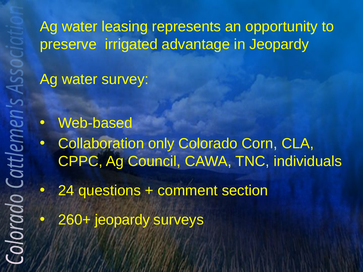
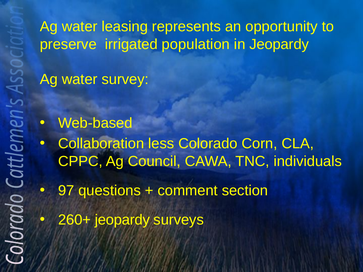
advantage: advantage -> population (196, 44)
only: only -> less (161, 144)
24: 24 -> 97 (66, 191)
